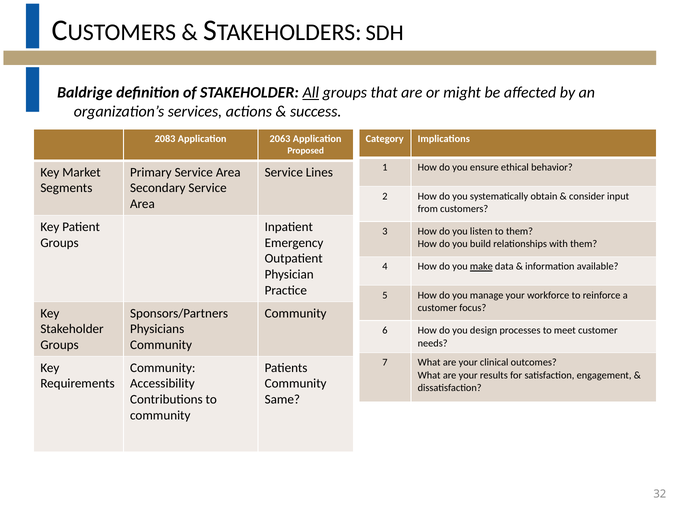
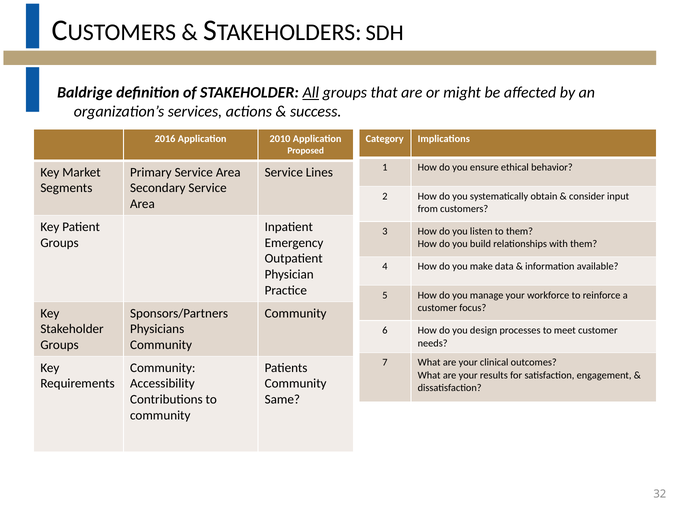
2083: 2083 -> 2016 (165, 139)
2063: 2063 -> 2010 (280, 139)
make underline: present -> none (481, 266)
